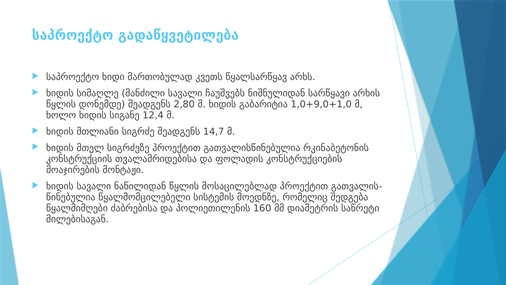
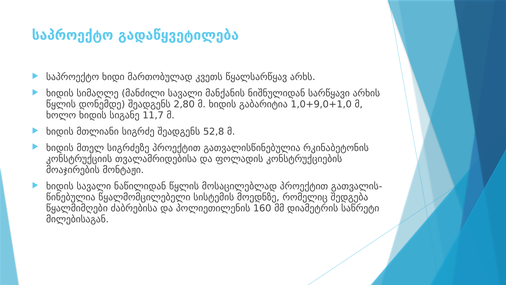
ჩაუშვებს: ჩაუშვებს -> მანქანის (225, 93)
12,4: 12,4 -> 11,7 (153, 115)
14,7: 14,7 -> 52,8 (214, 132)
